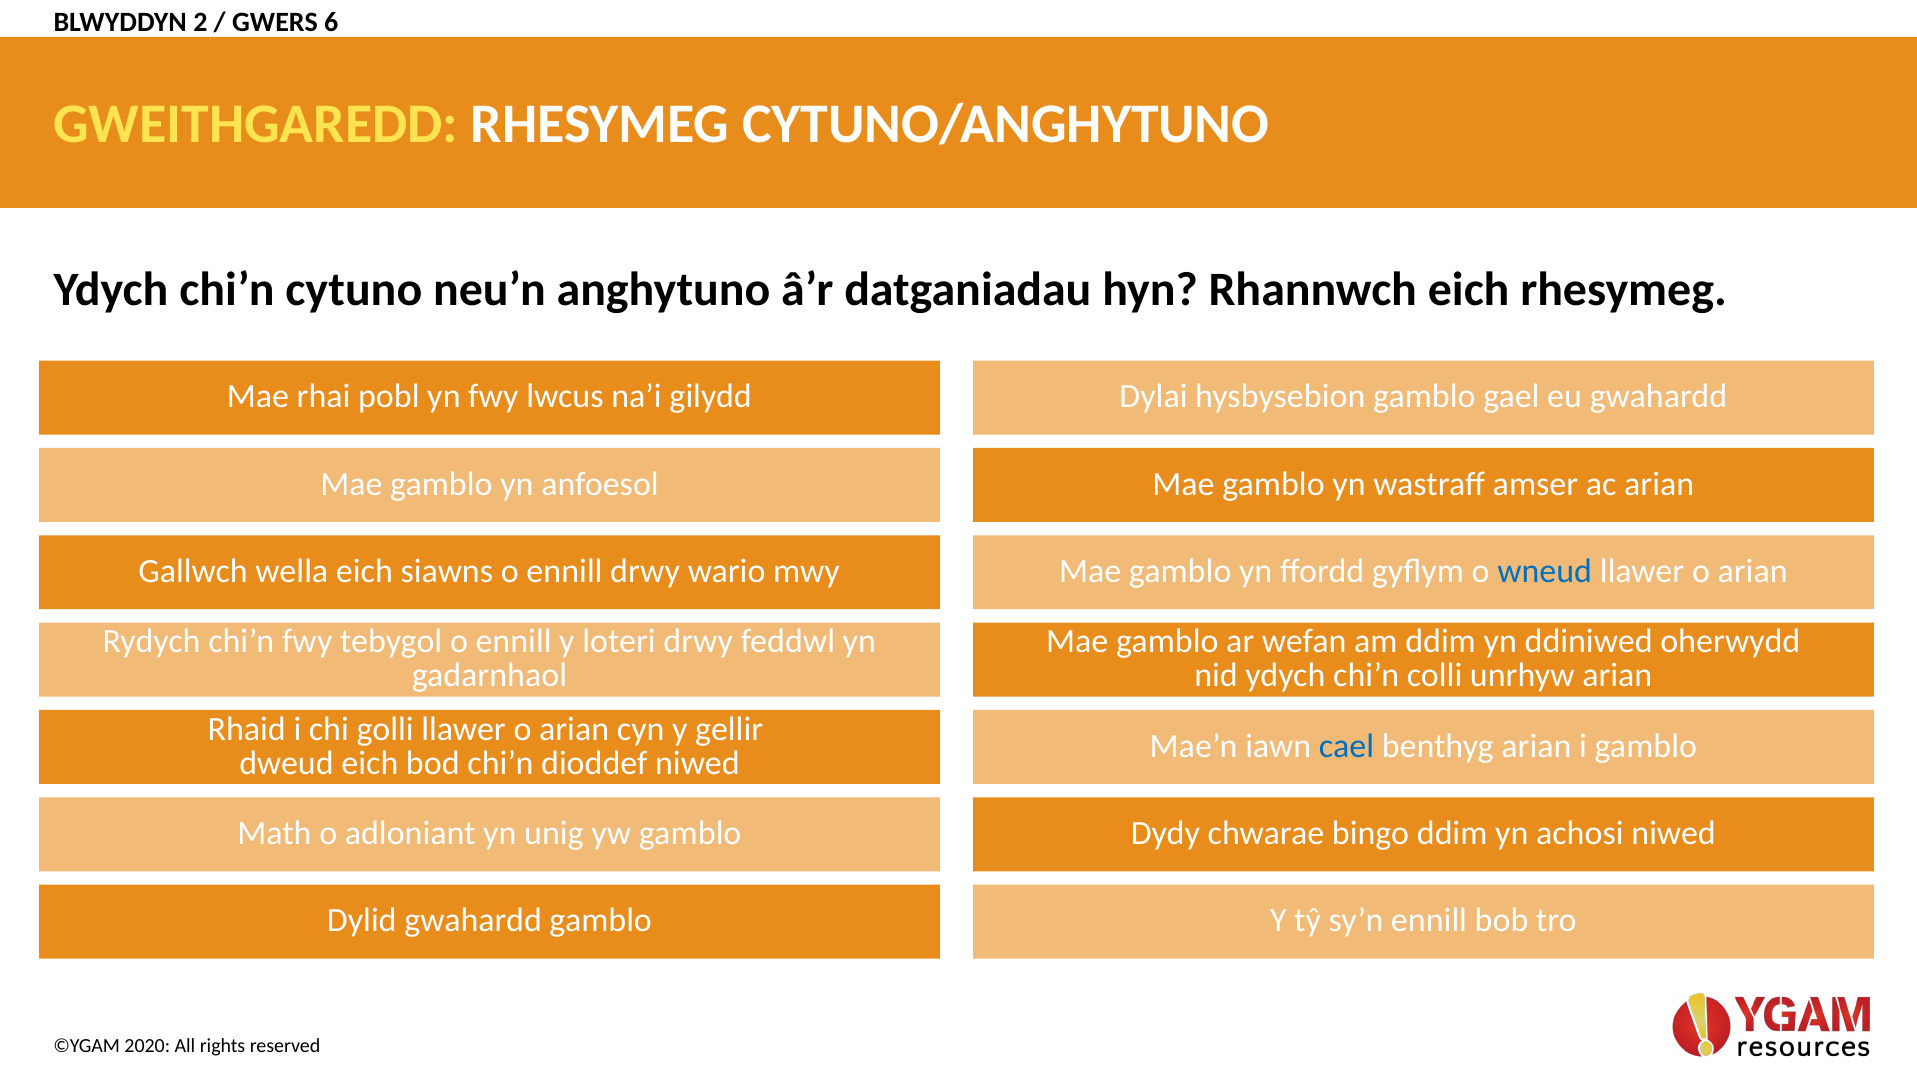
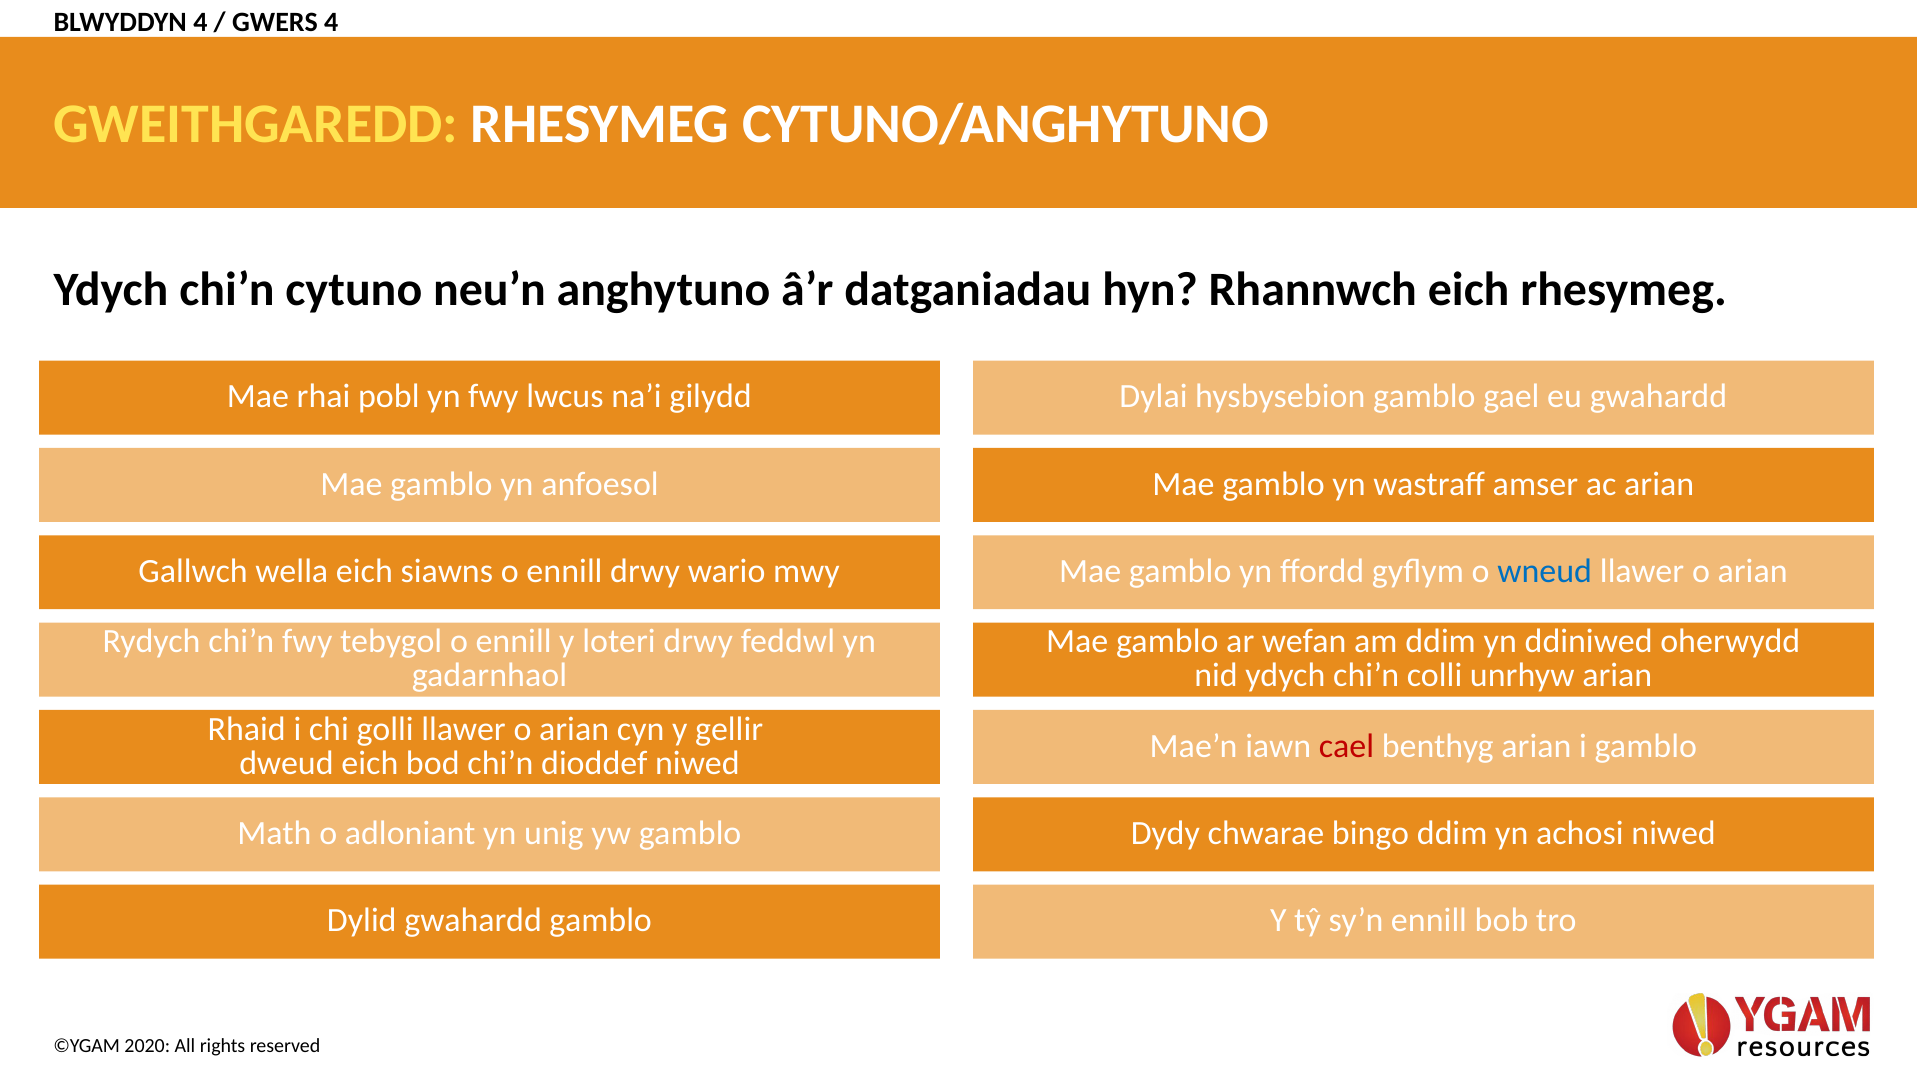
BLWYDDYN 2: 2 -> 4 (200, 23)
GWERS 6: 6 -> 4 (331, 23)
cael colour: blue -> red (1346, 746)
